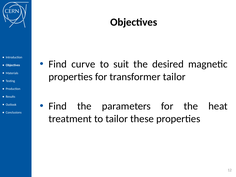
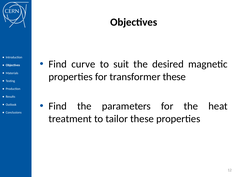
transformer tailor: tailor -> these (174, 77)
